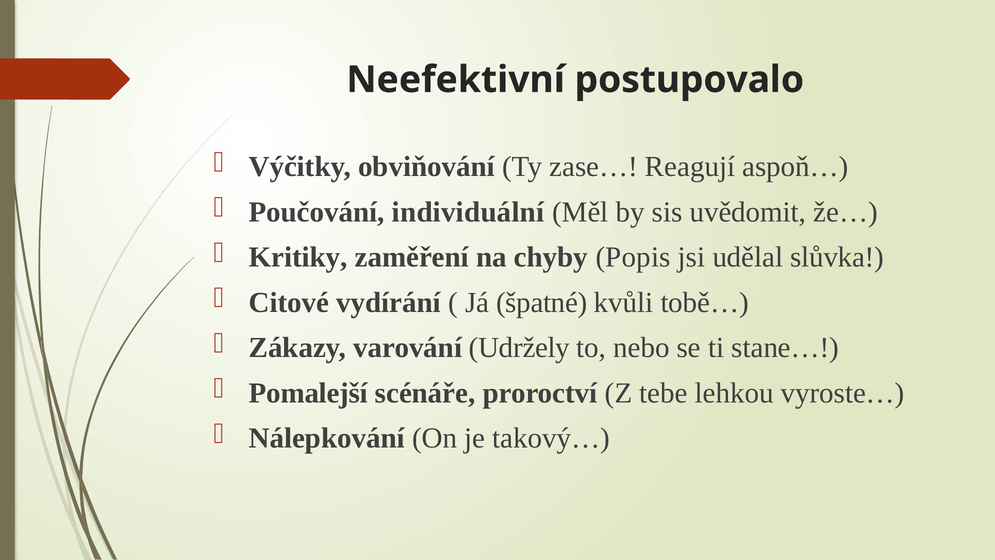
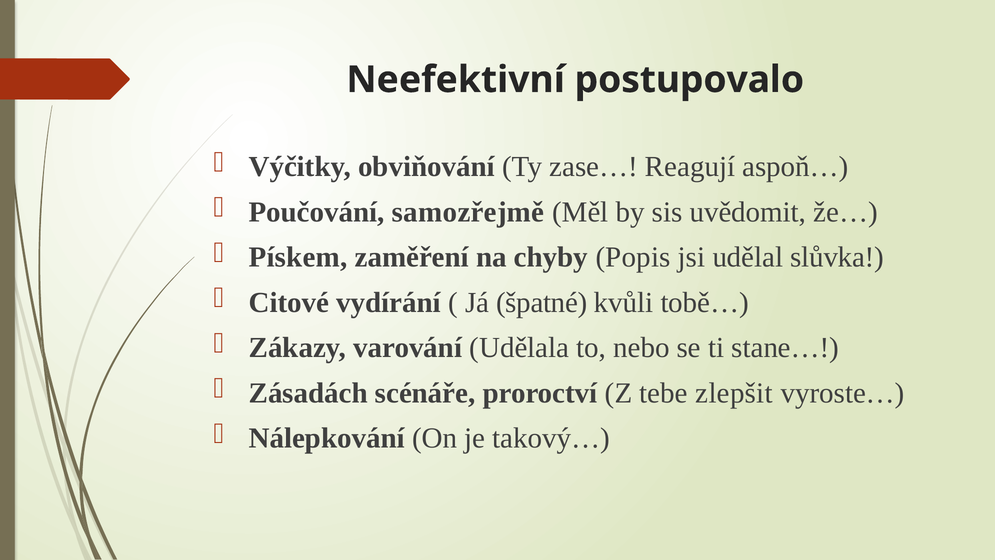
individuální: individuální -> samozřejmě (468, 212)
Kritiky: Kritiky -> Pískem (298, 257)
Udržely: Udržely -> Udělala (519, 348)
Pomalejší: Pomalejší -> Zásadách (308, 393)
lehkou: lehkou -> zlepšit (734, 393)
